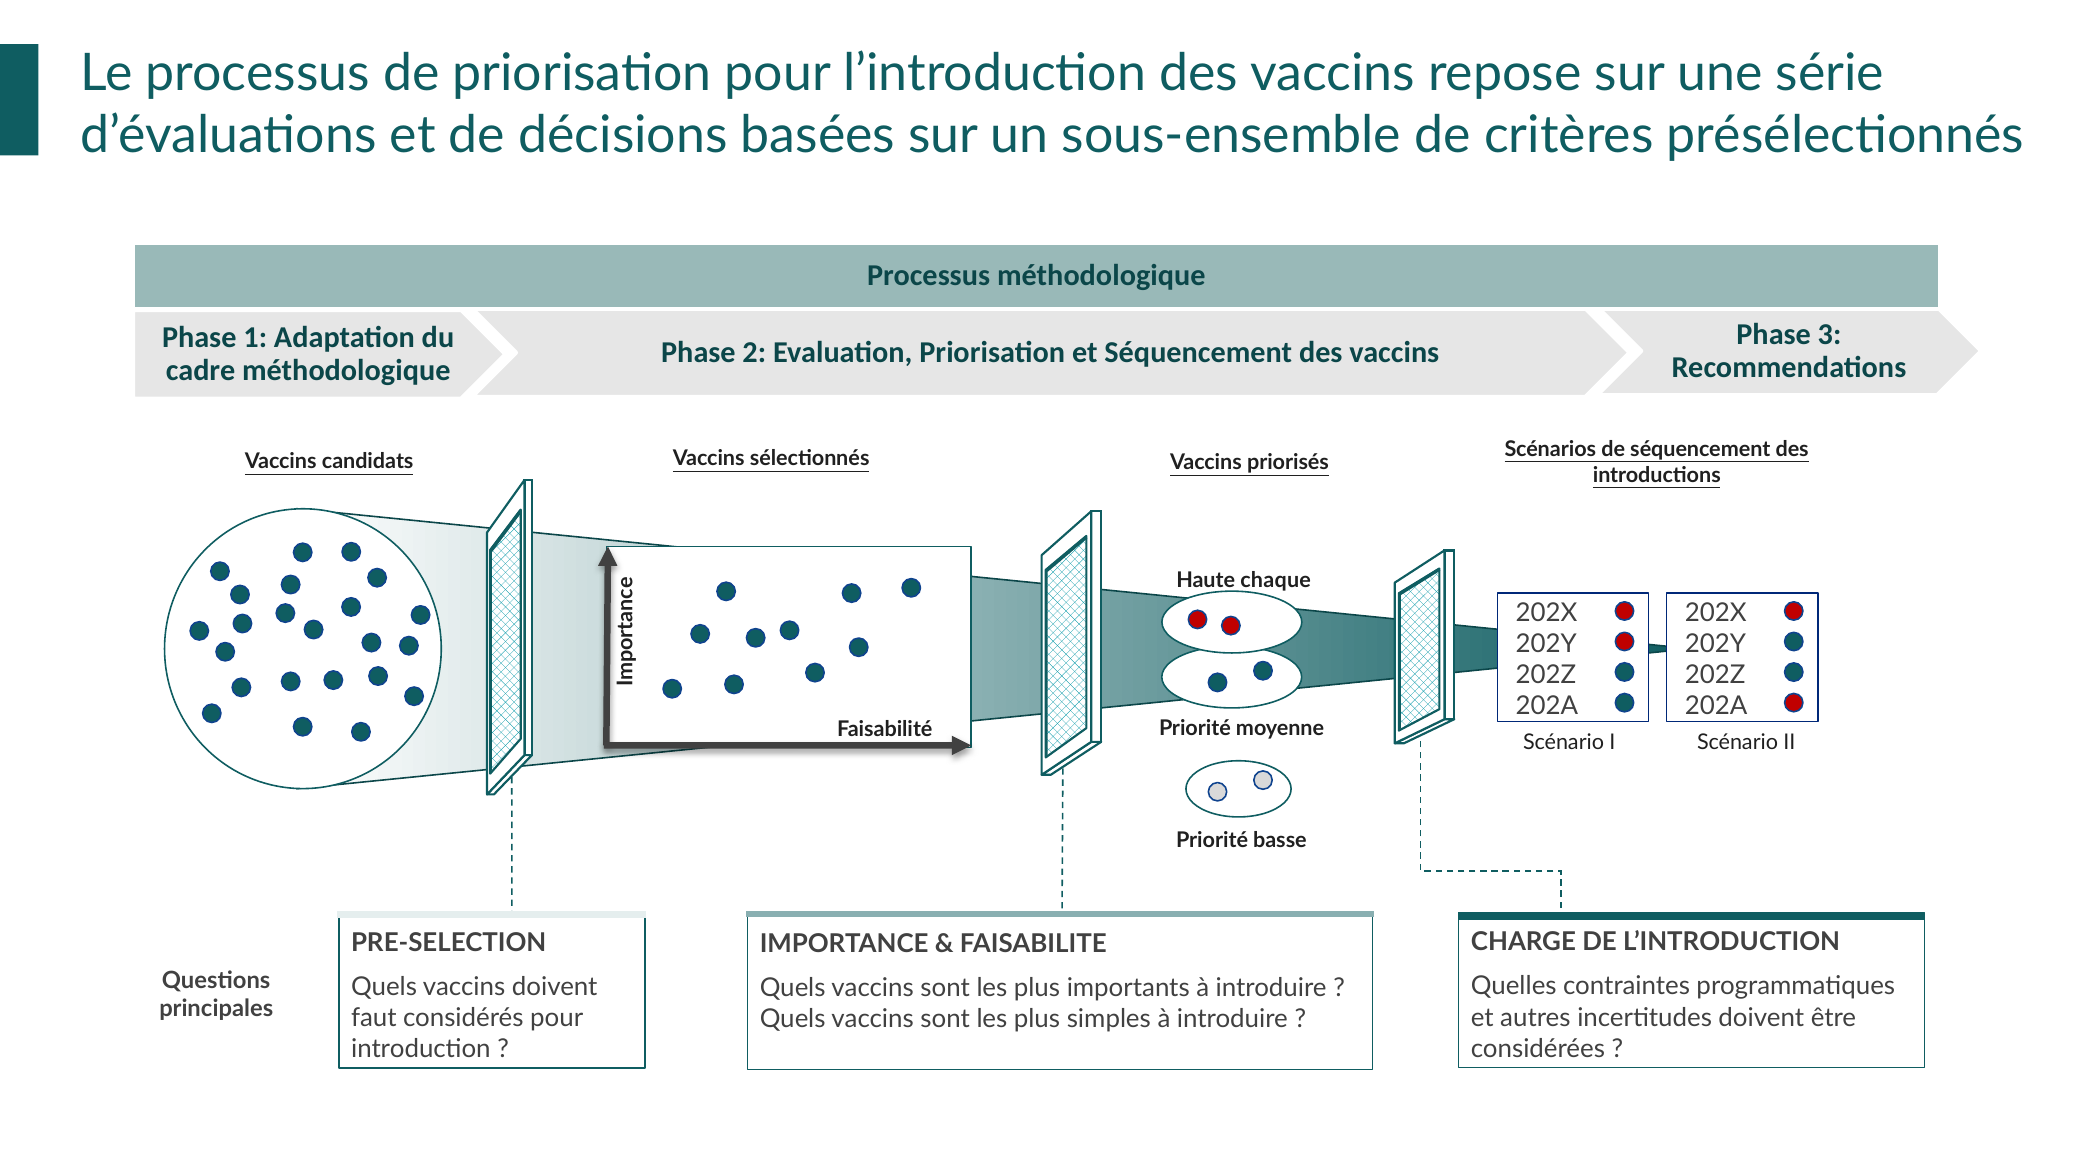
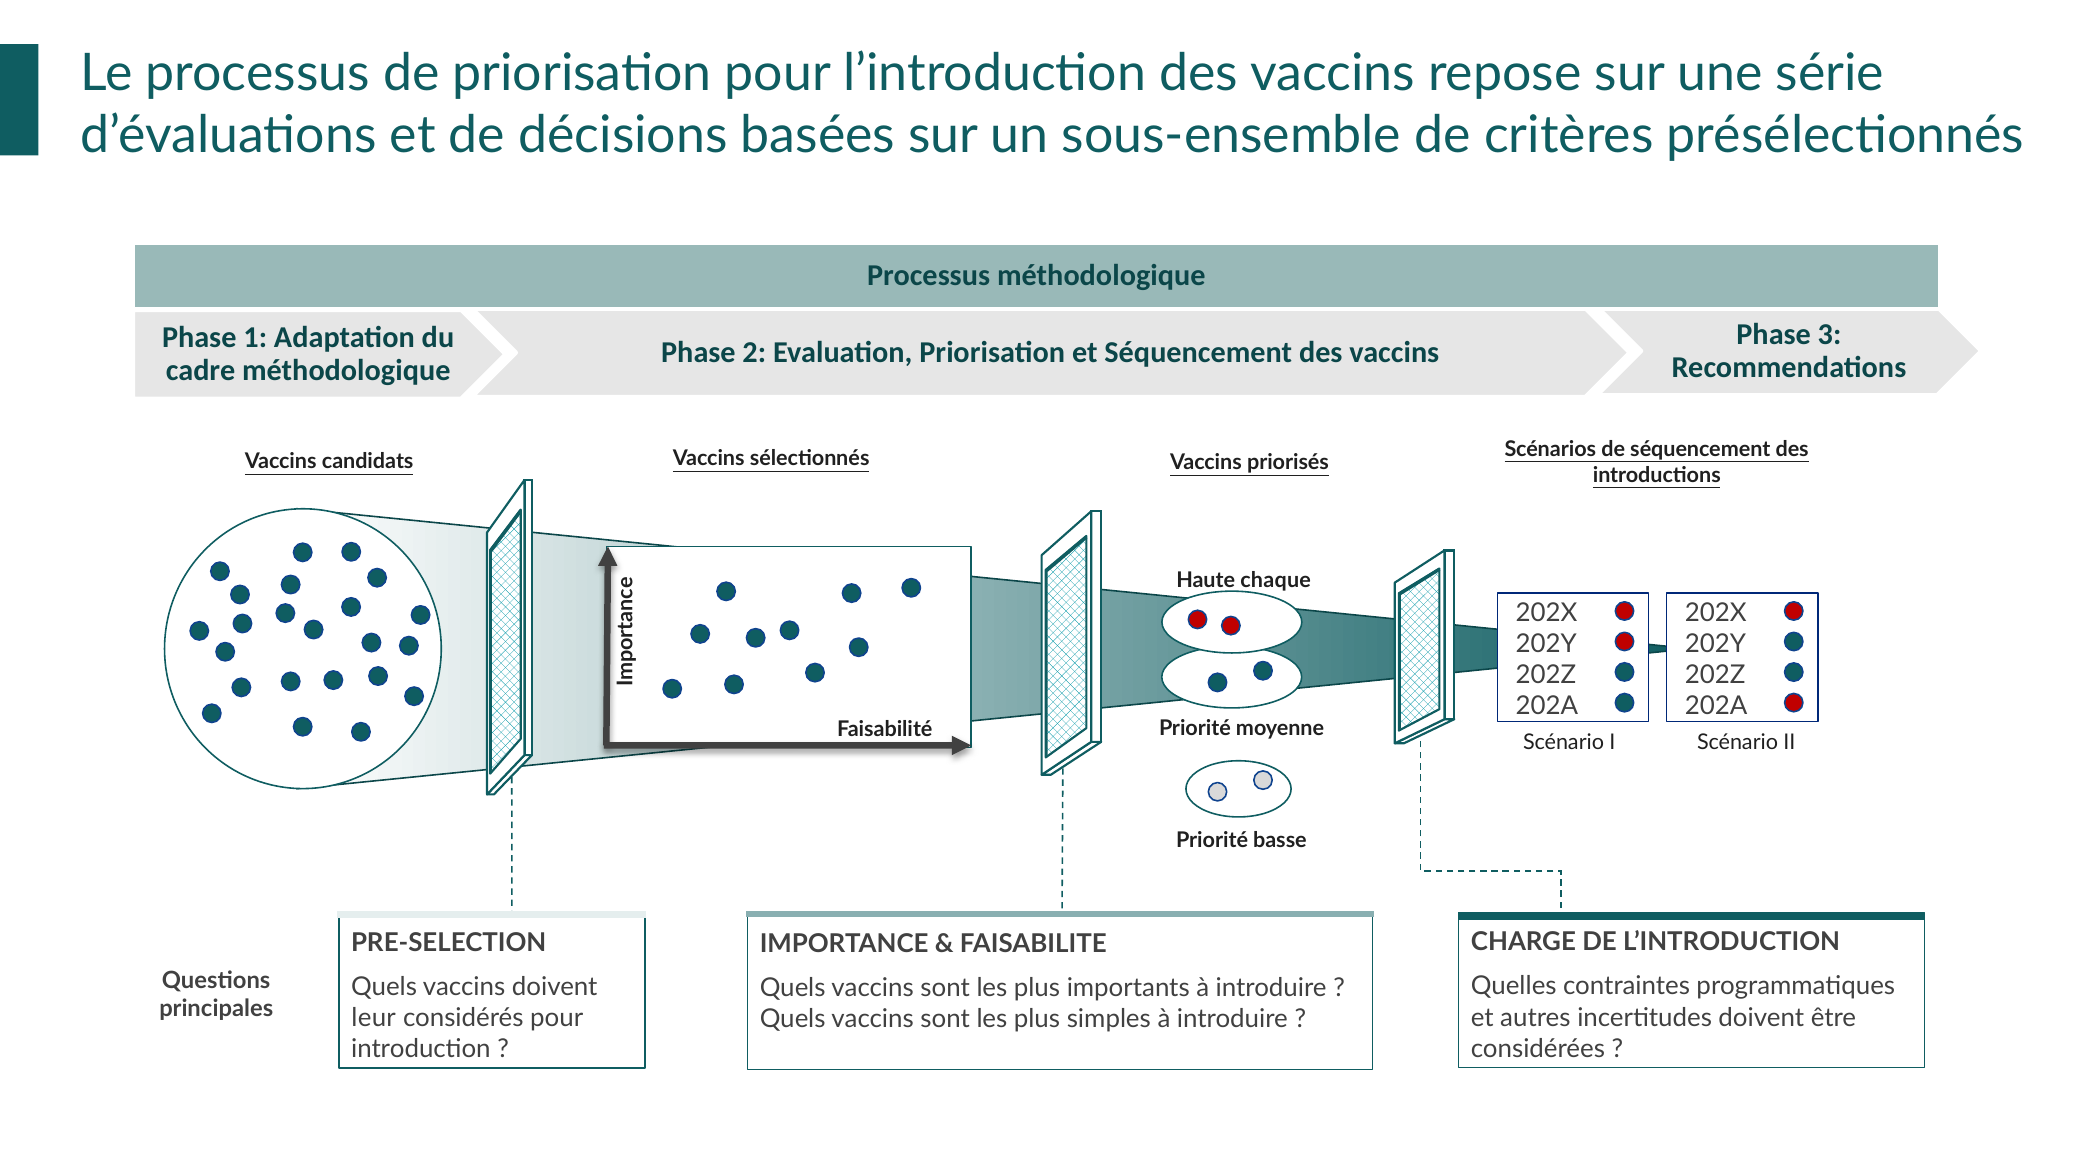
faut: faut -> leur (374, 1018)
